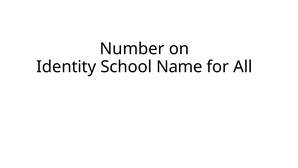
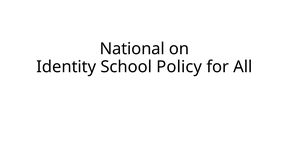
Number: Number -> National (132, 49)
Name: Name -> Policy (179, 67)
